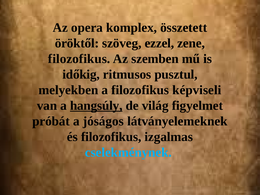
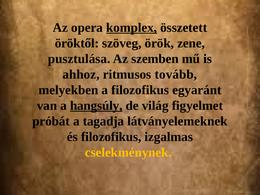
komplex underline: none -> present (132, 28)
ezzel: ezzel -> örök (159, 43)
filozofikus: filozofikus -> pusztulása (79, 59)
időkig: időkig -> ahhoz (81, 74)
pusztul: pusztul -> tovább (176, 74)
képviseli: képviseli -> egyaránt (197, 90)
jóságos: jóságos -> tagadja (103, 121)
cselekménynek colour: light blue -> yellow (128, 152)
